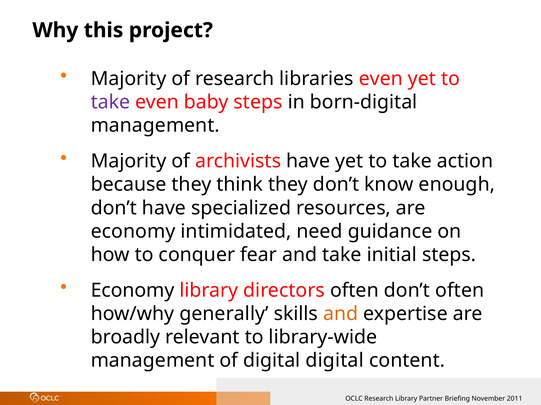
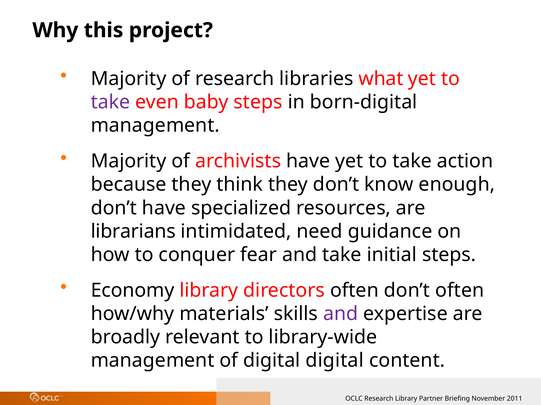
libraries even: even -> what (381, 79)
economy: economy -> librarians (133, 232)
generally: generally -> materials (224, 314)
and colour: orange -> purple (341, 314)
